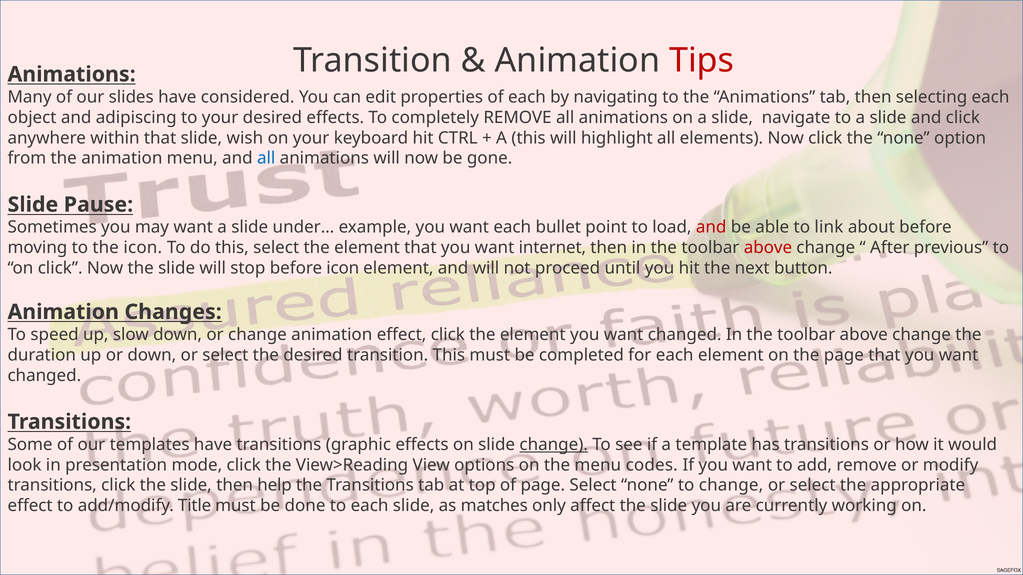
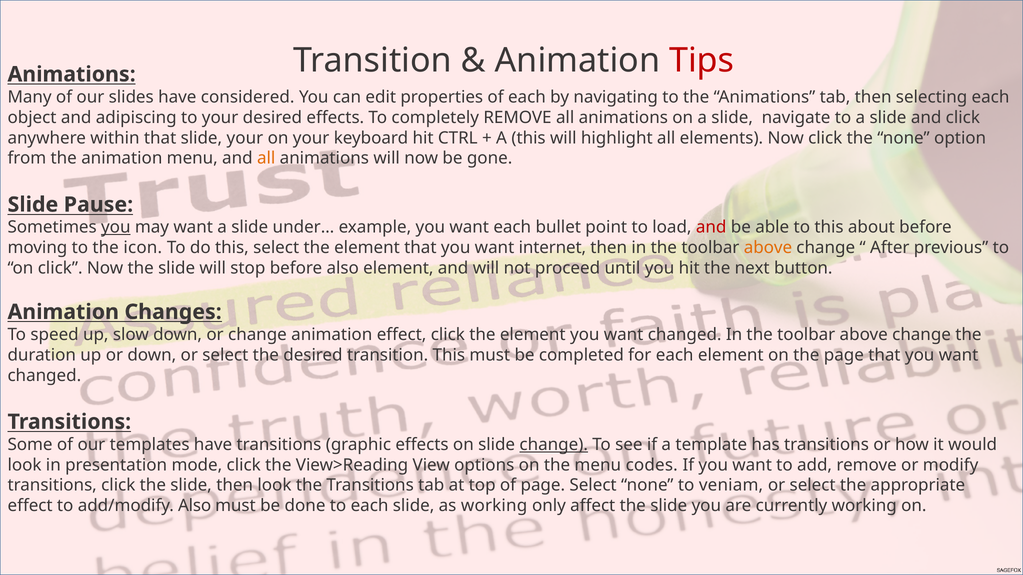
slide wish: wish -> your (245, 138)
all colour: blue -> orange (266, 158)
you underline: none -> present (116, 228)
to link: link -> this (829, 228)
above colour: red -> orange (768, 248)
before icon: icon -> also (343, 268)
then help: help -> look (274, 486)
to change: change -> veniam (731, 486)
add/modify Title: Title -> Also (195, 506)
as matches: matches -> working (494, 506)
